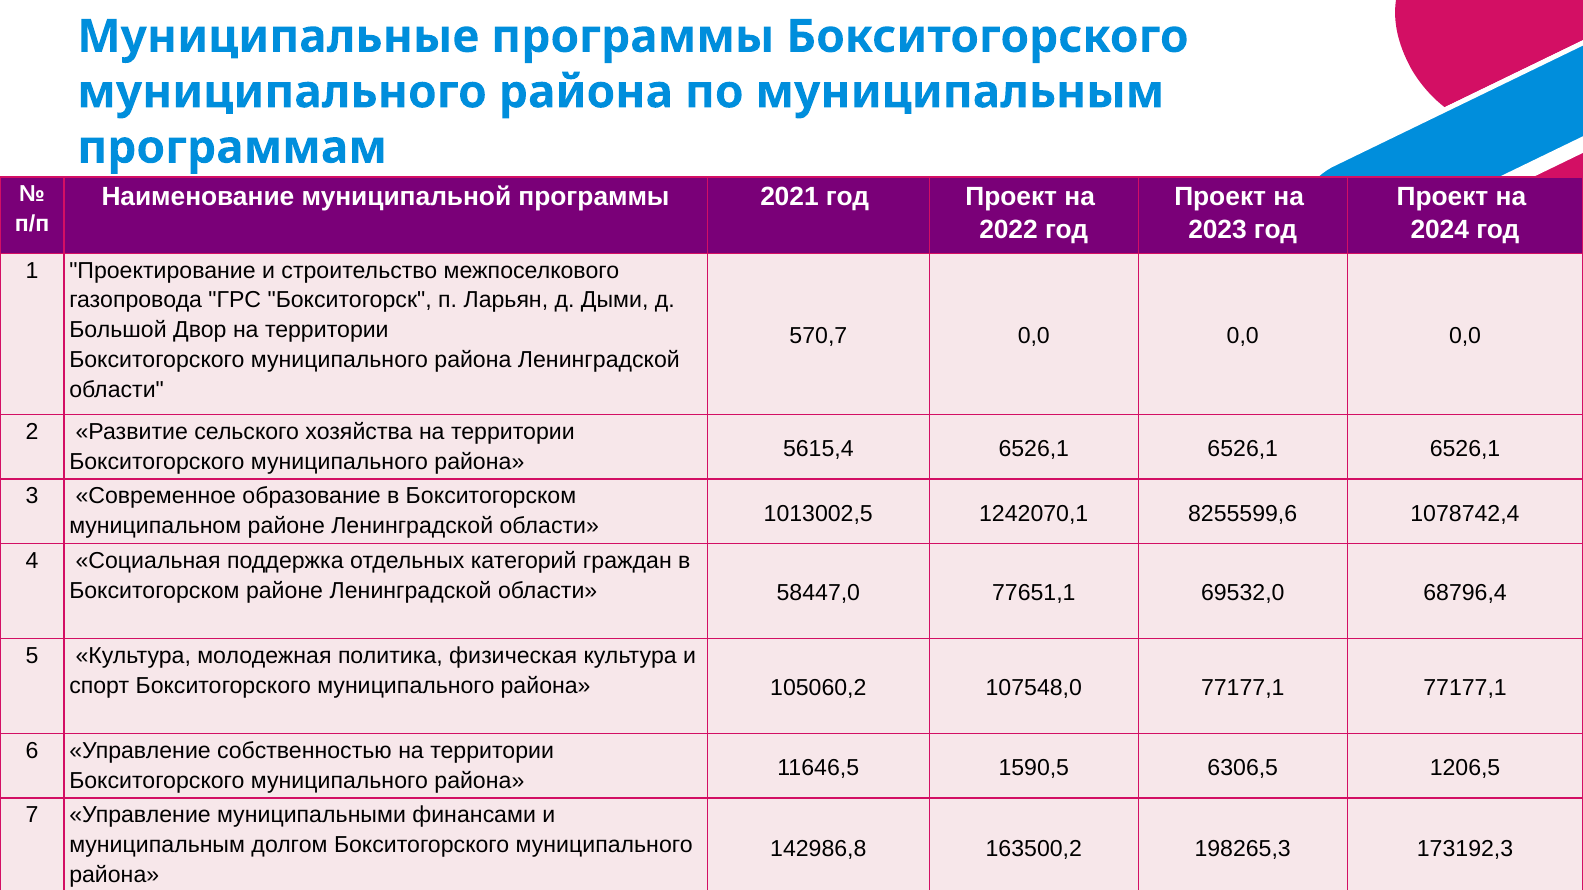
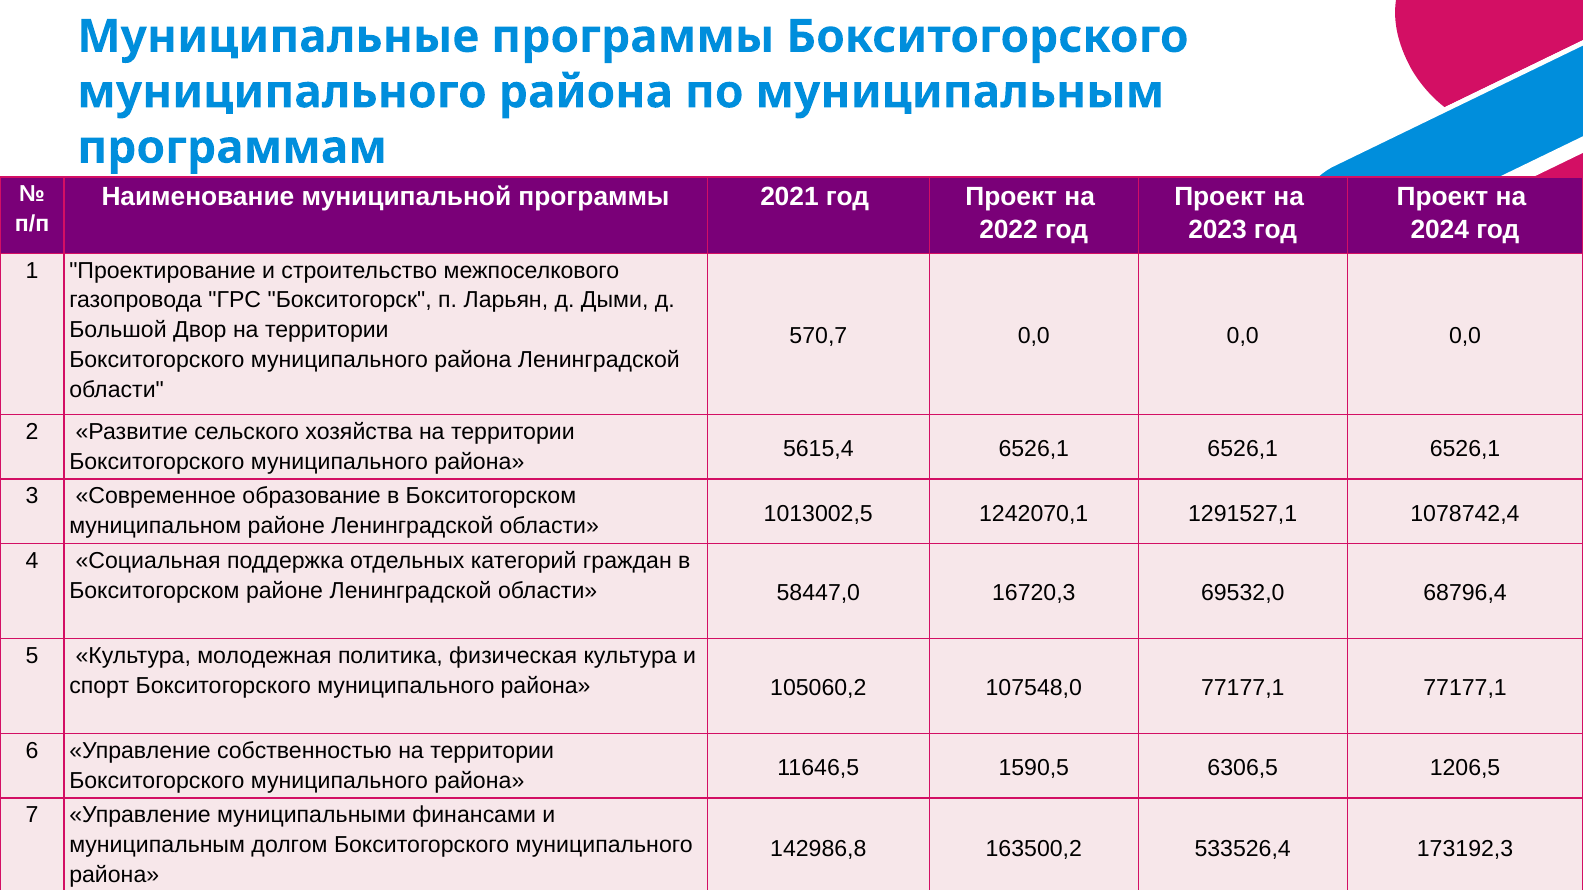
8255599,6: 8255599,6 -> 1291527,1 (1243, 514)
77651,1: 77651,1 -> 16720,3 (1034, 594)
198265,3: 198265,3 -> 533526,4 (1243, 849)
